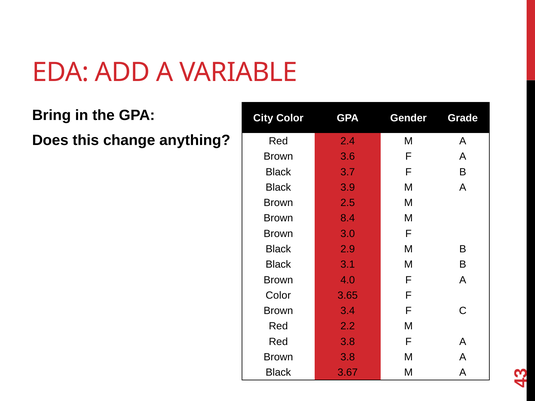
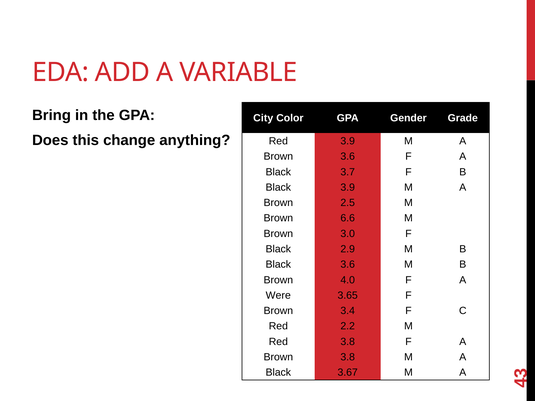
Red 2.4: 2.4 -> 3.9 (348, 141)
8.4: 8.4 -> 6.6 (348, 218)
Black 3.1: 3.1 -> 3.6 (348, 265)
Color: Color -> Were (278, 296)
